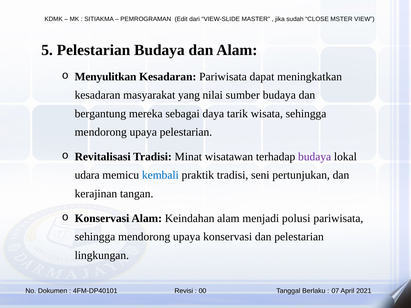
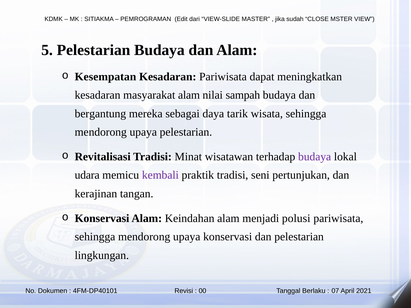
Menyulitkan: Menyulitkan -> Kesempatan (105, 77)
masyarakat yang: yang -> alam (189, 95)
sumber: sumber -> sampah (243, 95)
kembali colour: blue -> purple (160, 175)
